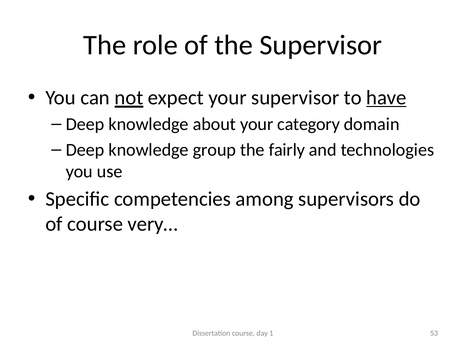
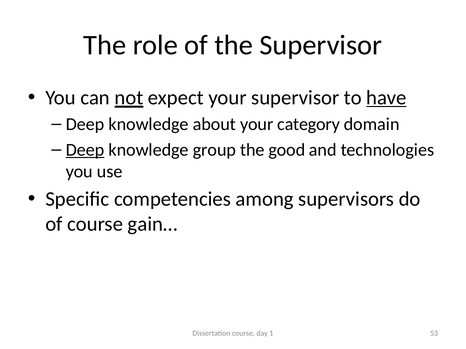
Deep underline: none -> present (85, 150)
fairly: fairly -> good (287, 150)
very…: very… -> gain… (153, 224)
